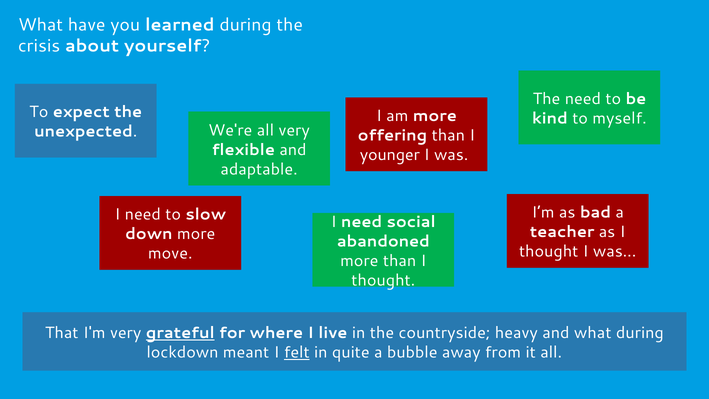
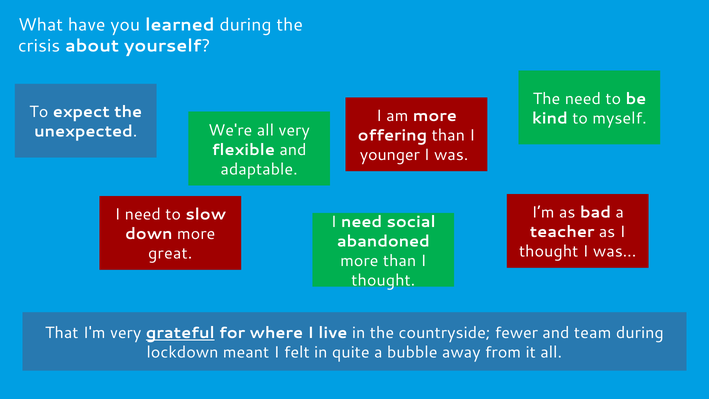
move: move -> great (170, 253)
heavy: heavy -> fewer (516, 333)
and what: what -> team (593, 333)
felt underline: present -> none (297, 352)
